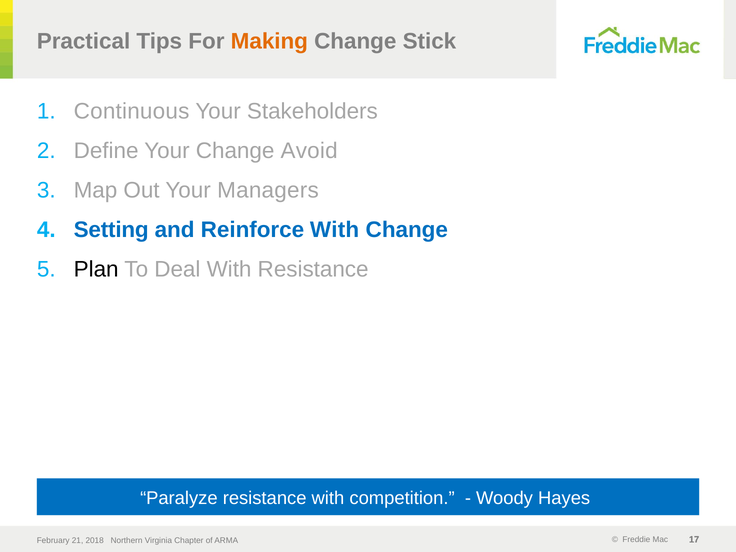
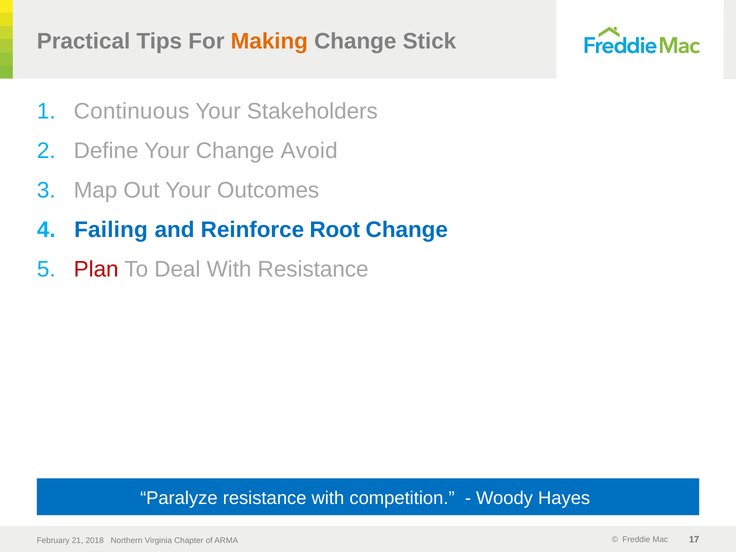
Managers: Managers -> Outcomes (268, 190)
Setting: Setting -> Failing (111, 230)
Reinforce With: With -> Root (335, 230)
Plan colour: black -> red (96, 270)
